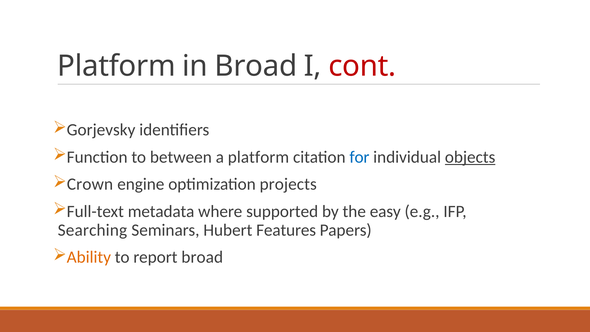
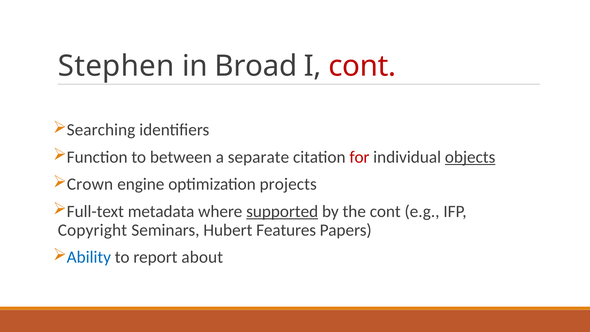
Platform: Platform -> Stephen (116, 66)
Gorjevsky: Gorjevsky -> Searching (101, 130)
a platform: platform -> separate (258, 157)
for colour: blue -> red (359, 157)
supported underline: none -> present (282, 211)
the easy: easy -> cont (385, 211)
Searching: Searching -> Copyright (92, 230)
Ability colour: orange -> blue (89, 257)
report broad: broad -> about (202, 257)
